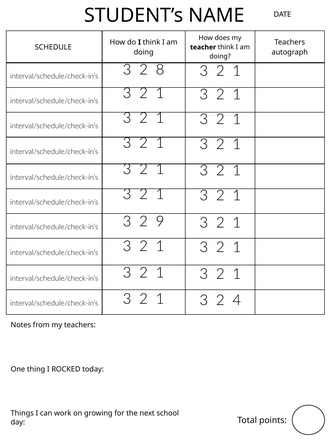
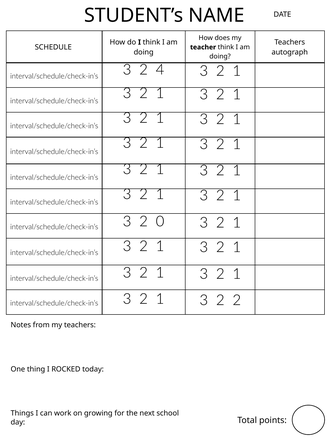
8: 8 -> 4 (160, 70)
9: 9 -> 0 (160, 222)
2 4: 4 -> 2 (237, 301)
